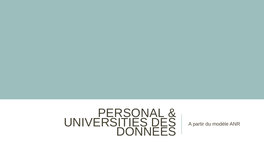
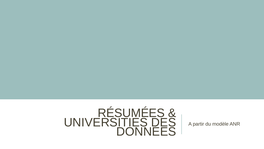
PERSONAL: PERSONAL -> RÉSUMÉES (131, 113)
